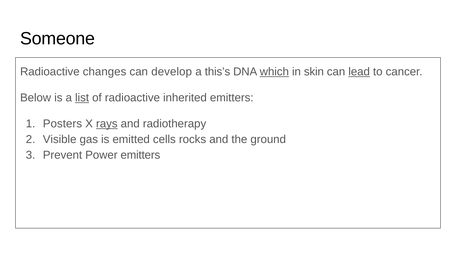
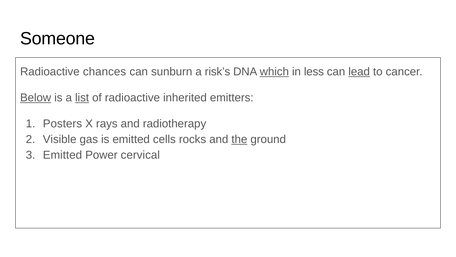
changes: changes -> chances (105, 72)
develop: develop -> sunburn (172, 72)
this’s: this’s -> risk’s (218, 72)
skin: skin -> less (314, 72)
Below underline: none -> present (36, 98)
rays underline: present -> none (107, 123)
the underline: none -> present (239, 139)
Prevent: Prevent -> Emitted (62, 155)
Power emitters: emitters -> cervical (140, 155)
